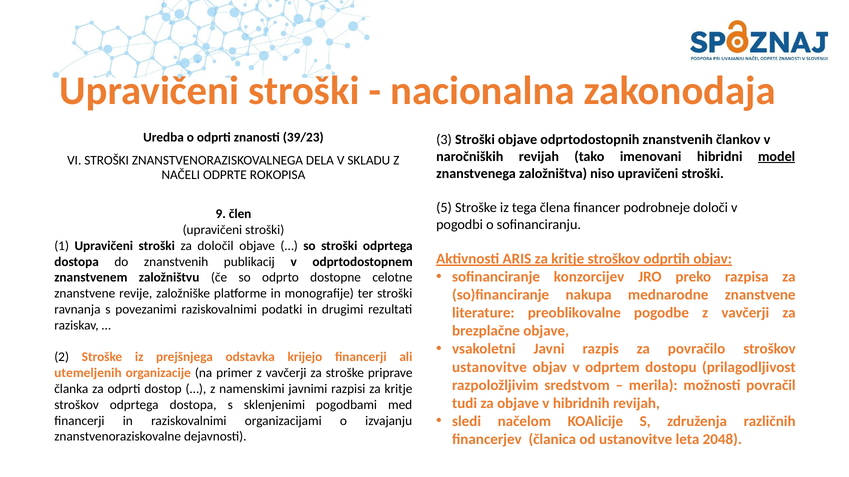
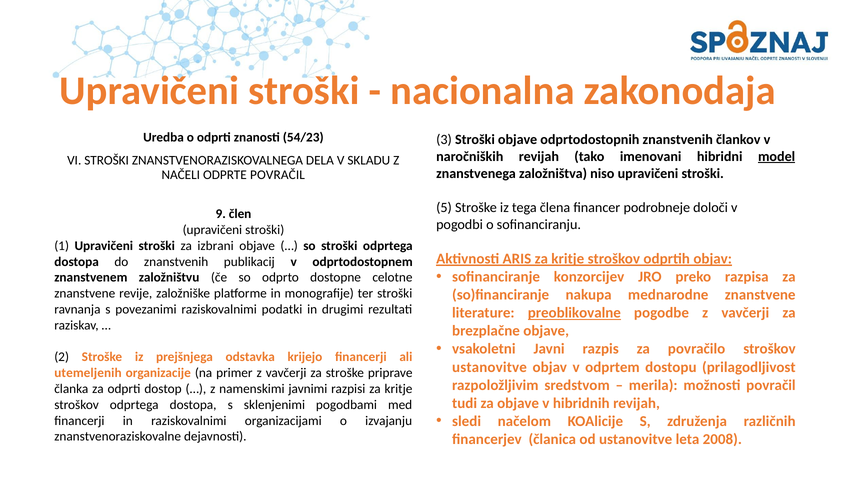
39/23: 39/23 -> 54/23 (303, 137)
ODPRTE ROKOPISA: ROKOPISA -> POVRAČIL (277, 175)
določil: določil -> izbrani (216, 246)
preoblikovalne underline: none -> present (574, 313)
2048: 2048 -> 2008 (722, 440)
